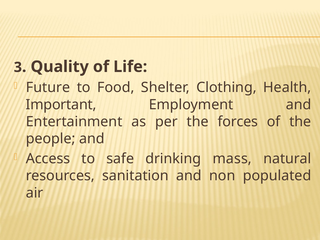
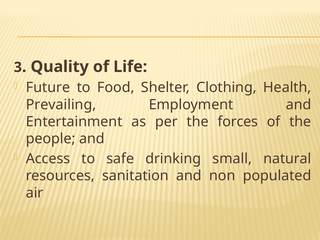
Important: Important -> Prevailing (61, 105)
mass: mass -> small (232, 159)
